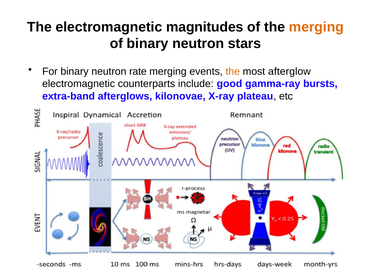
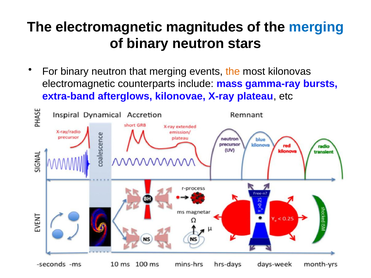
merging colour: orange -> blue (316, 27)
rate: rate -> that (138, 71)
afterglow: afterglow -> kilonovas (289, 71)
good: good -> mass (230, 84)
